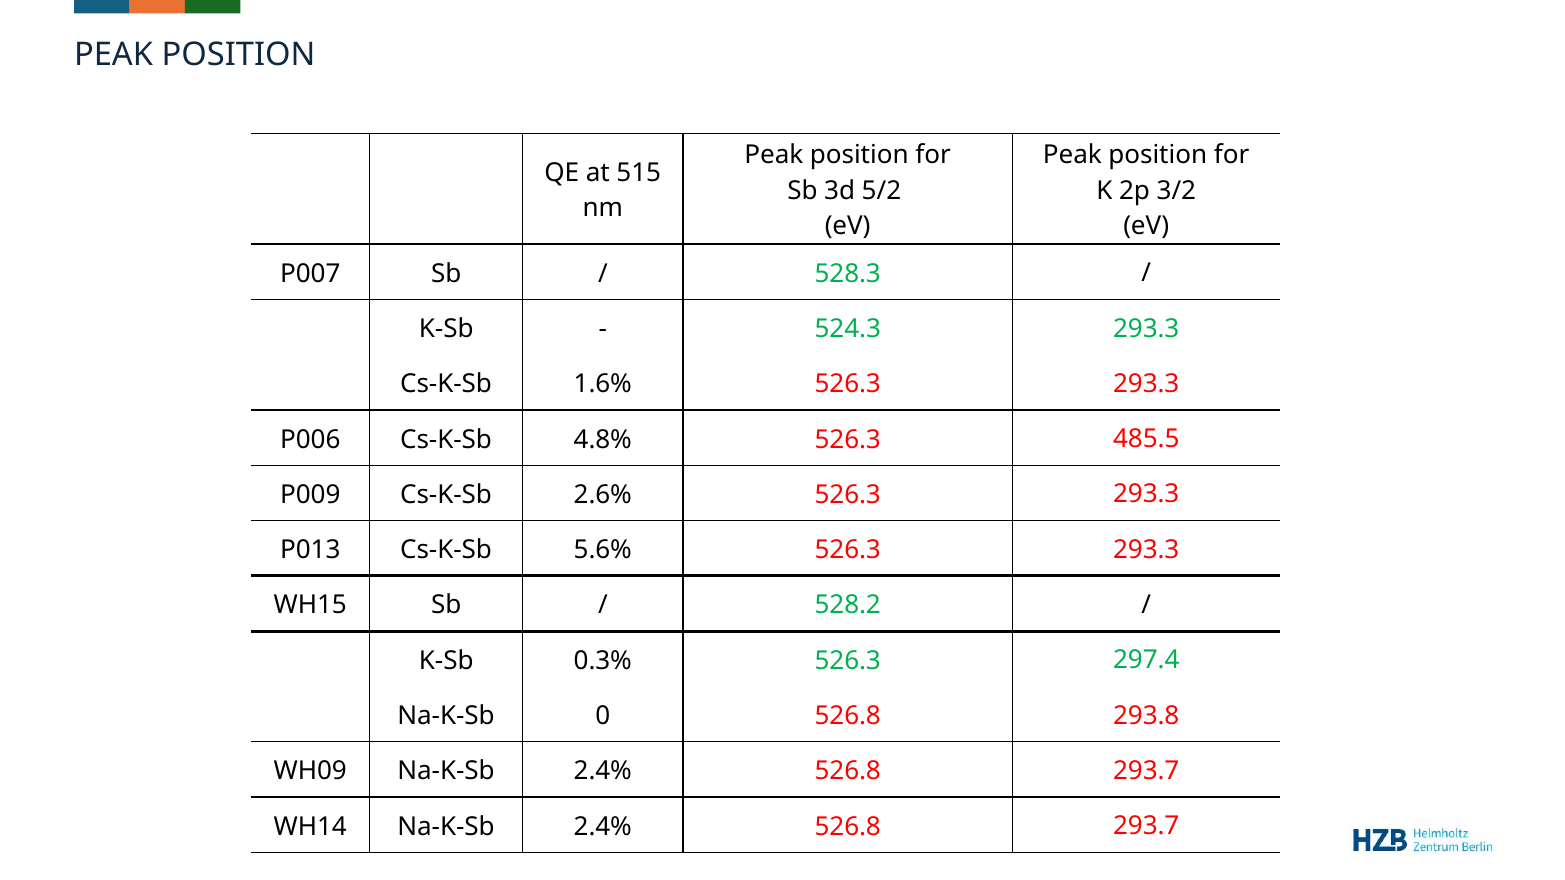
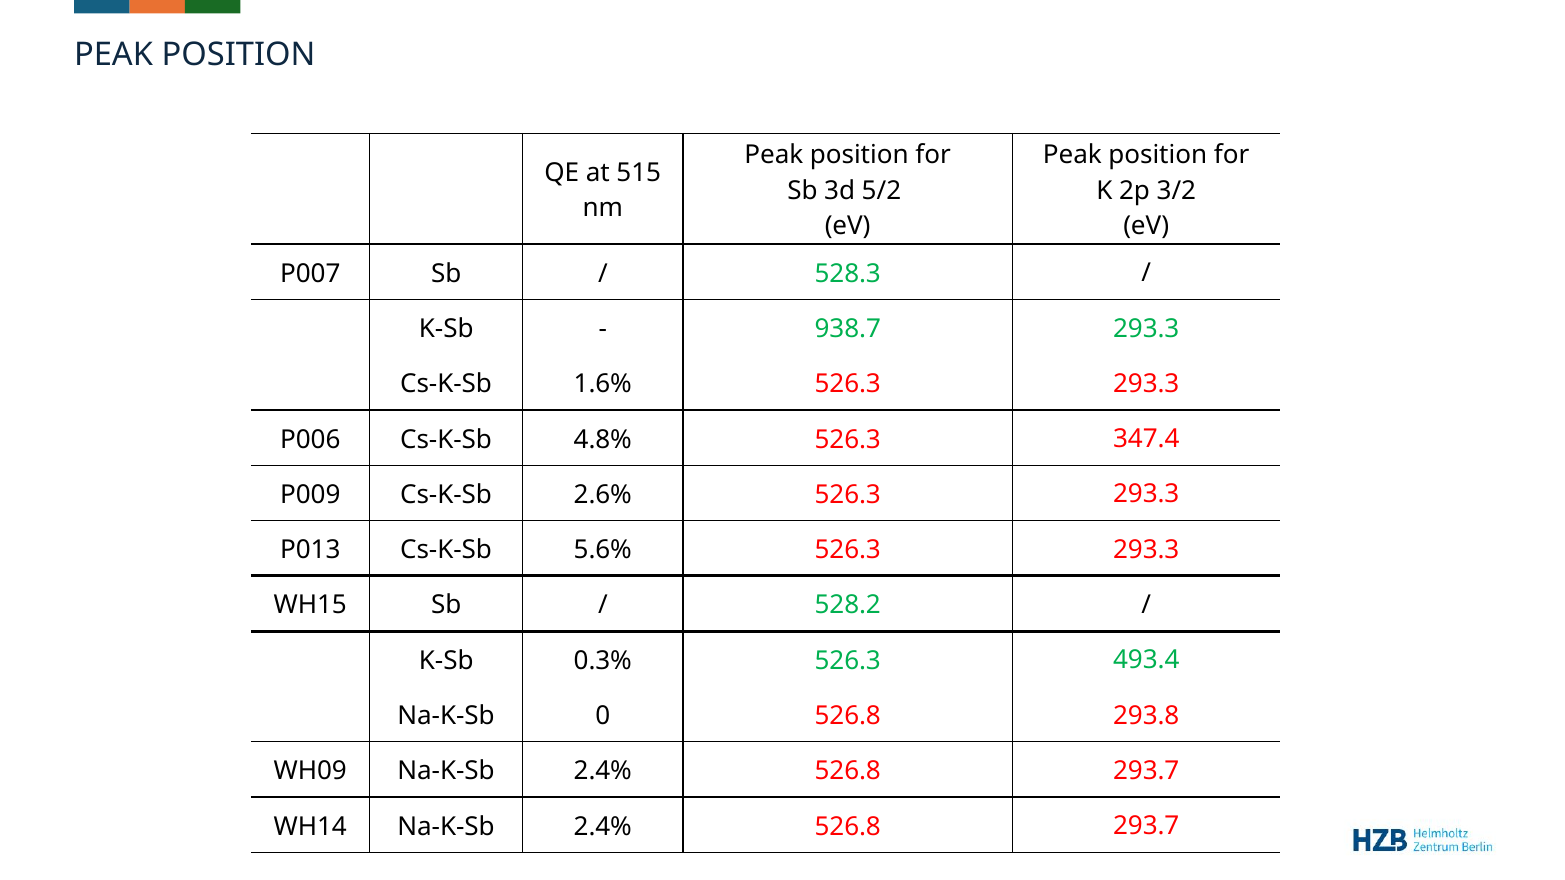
524.3: 524.3 -> 938.7 (848, 329)
485.5: 485.5 -> 347.4 (1146, 439)
297.4: 297.4 -> 493.4 (1146, 660)
